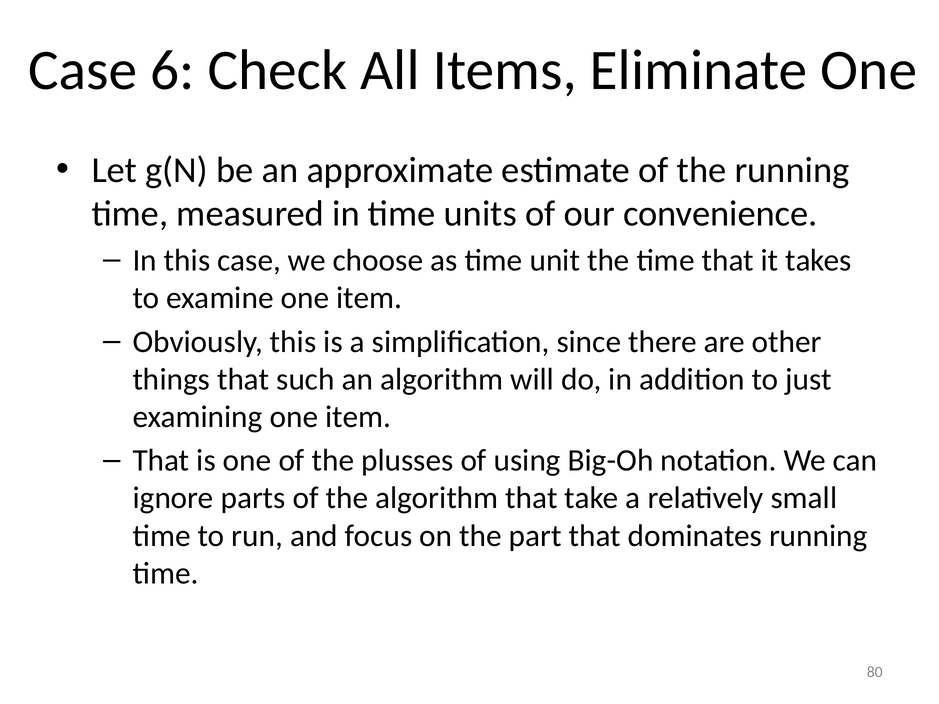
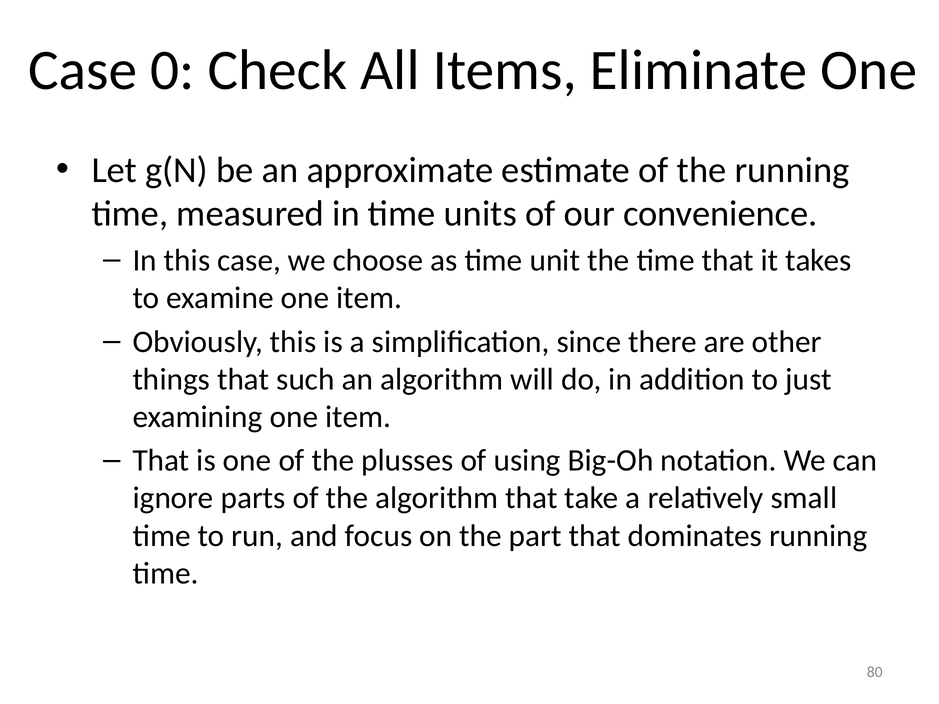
6: 6 -> 0 (173, 71)
